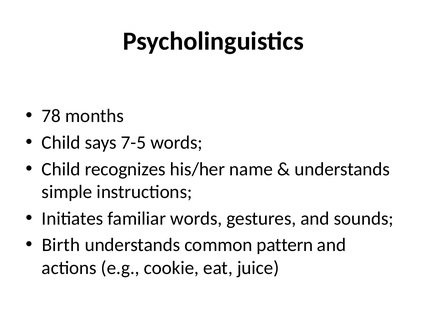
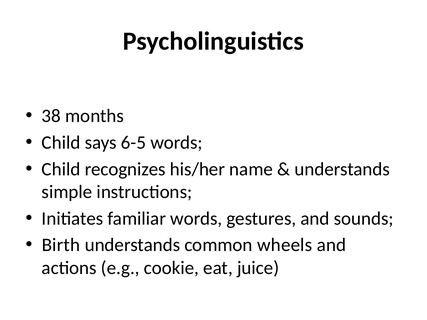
78: 78 -> 38 (51, 116)
7-5: 7-5 -> 6-5 (134, 143)
pattern: pattern -> wheels (285, 245)
